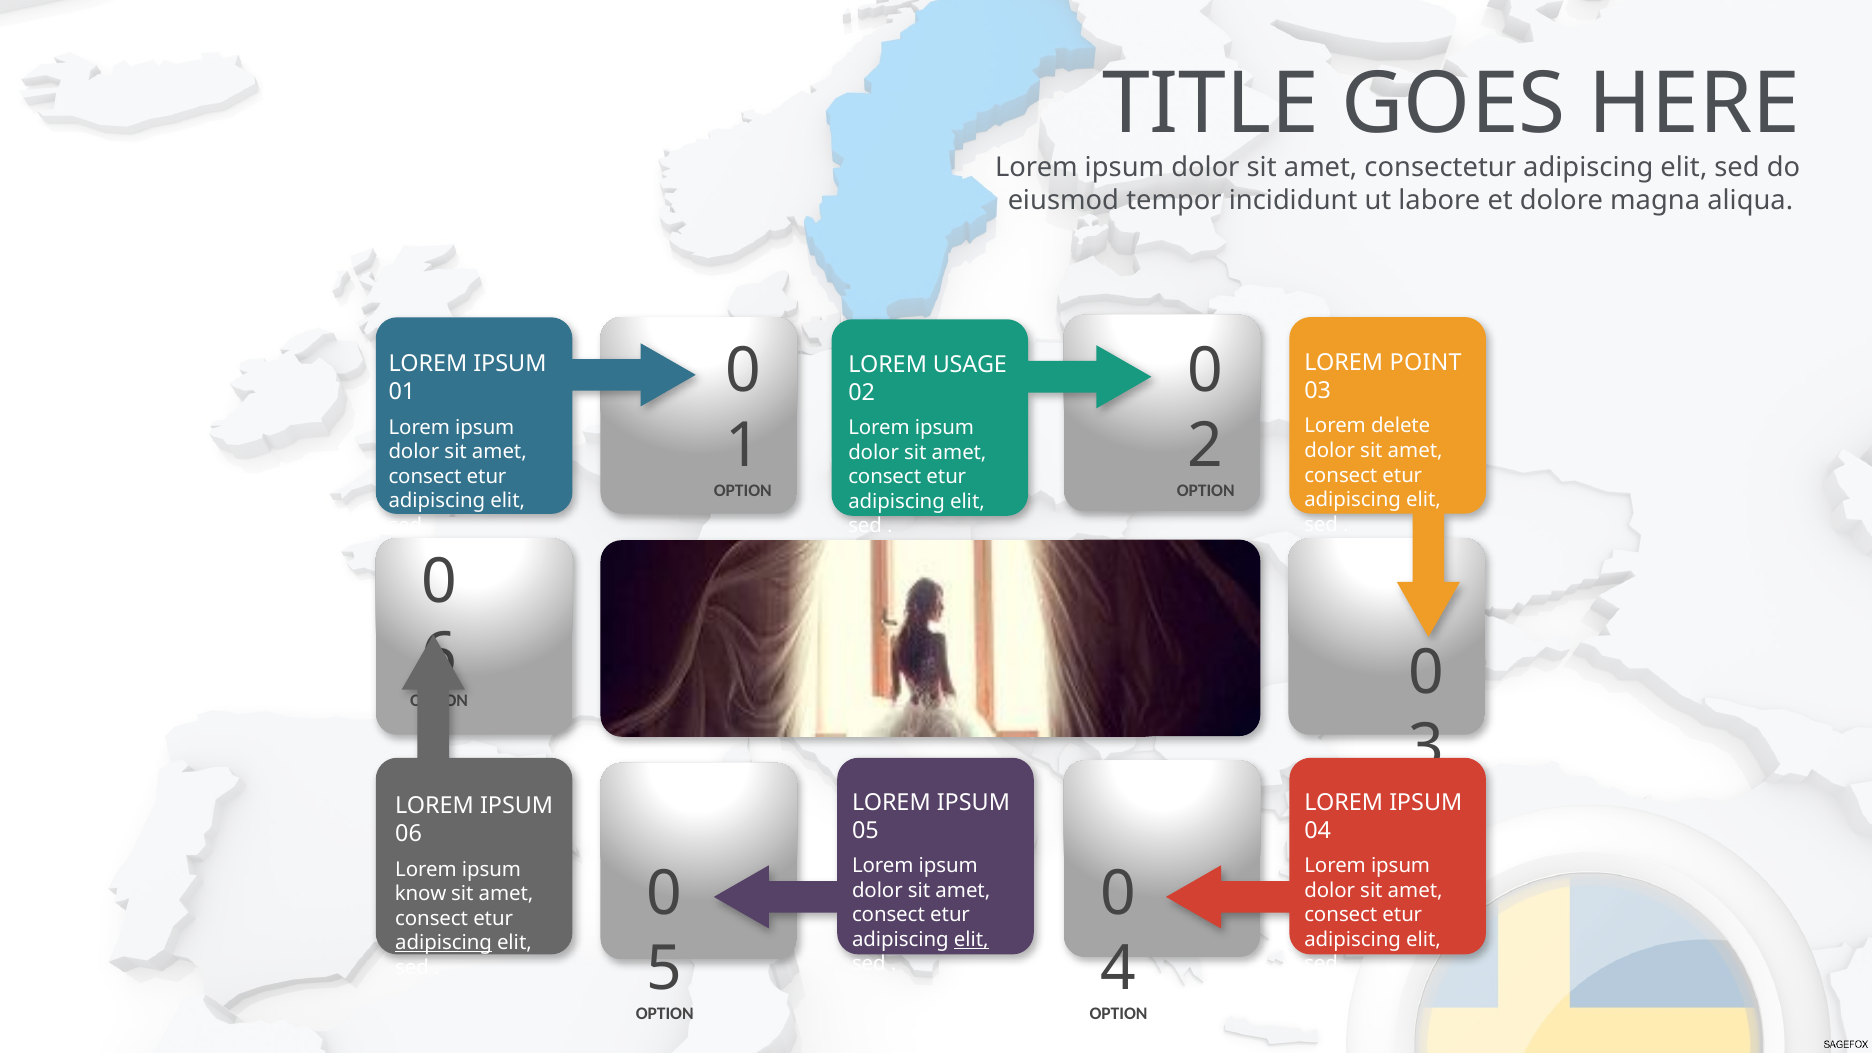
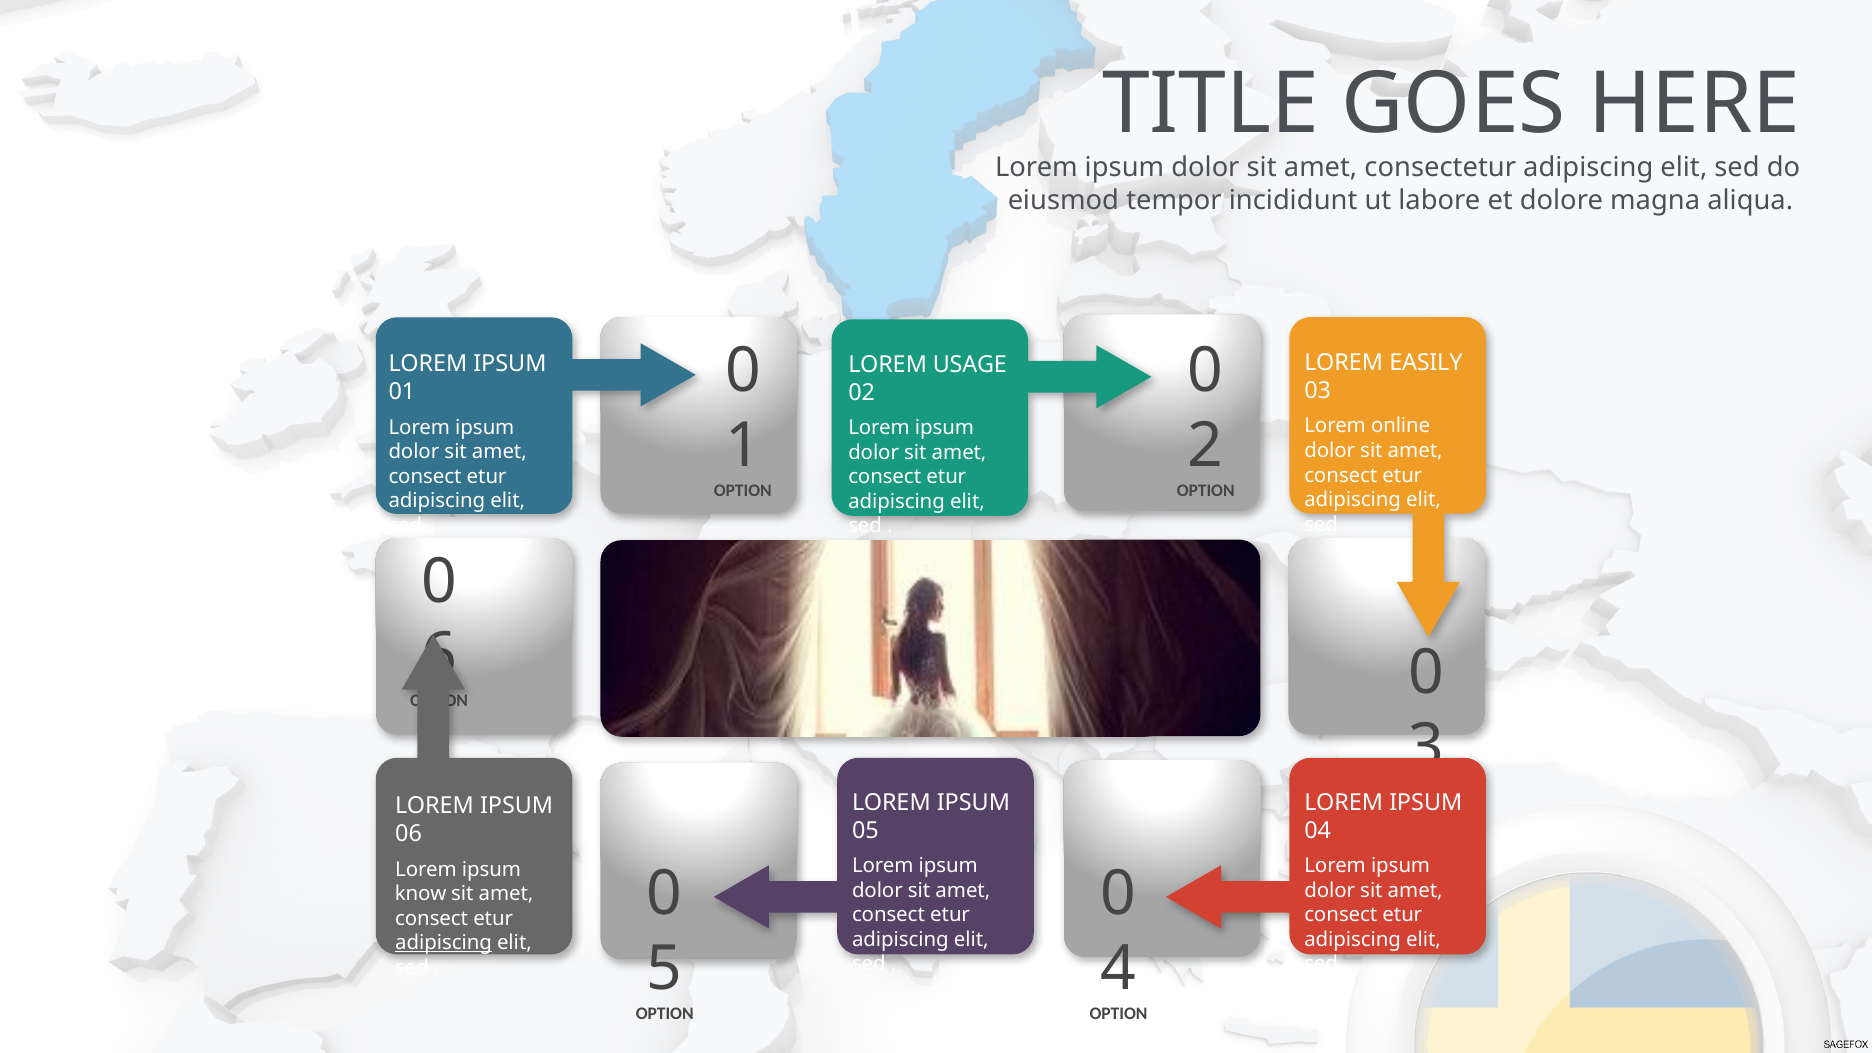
POINT: POINT -> EASILY (1426, 363)
delete: delete -> online (1401, 426)
elit underline: present -> none (971, 940)
